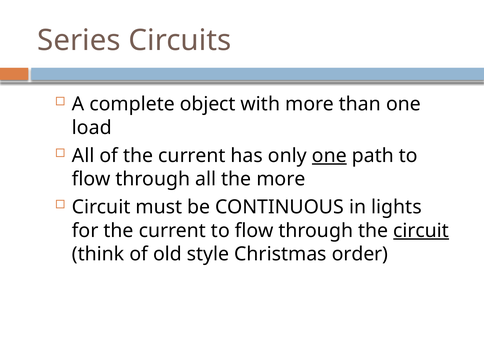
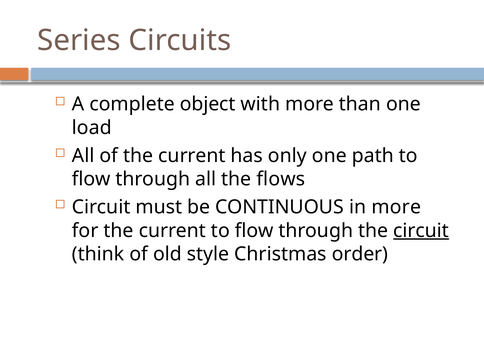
one underline: present -> none (329, 156)
the more: more -> flows (281, 179)
in lights: lights -> more (396, 207)
